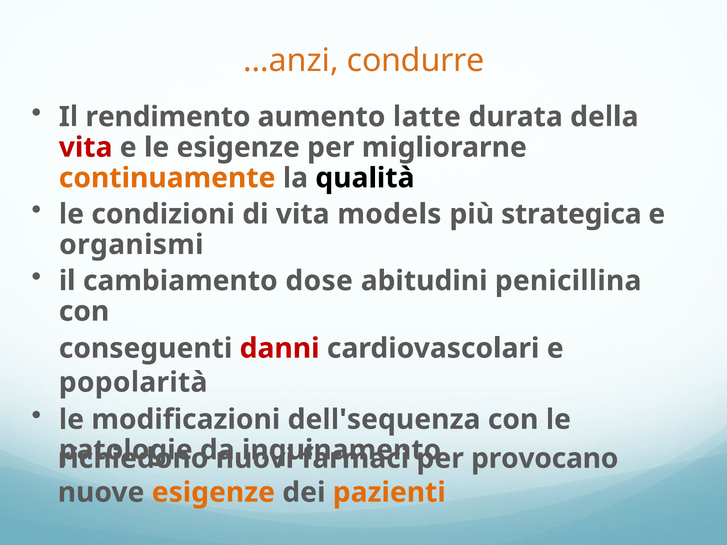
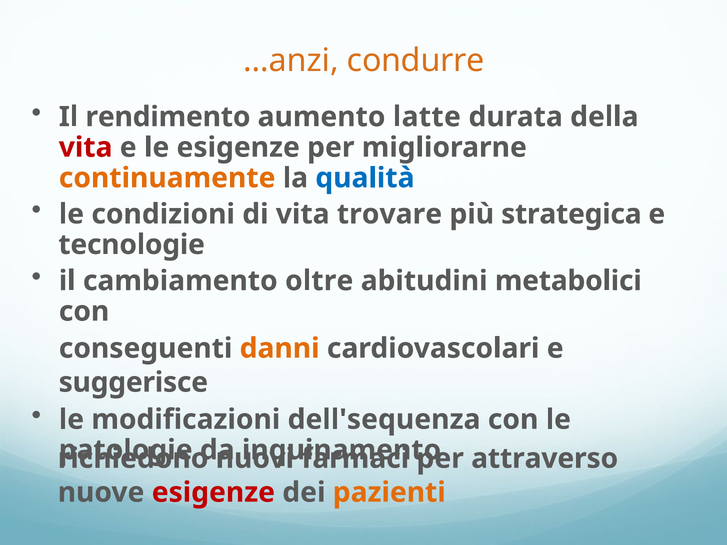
qualità colour: black -> blue (365, 178)
models: models -> trovare (389, 214)
organismi: organismi -> tecnologie (132, 245)
dose: dose -> oltre (319, 281)
penicillina: penicillina -> metabolici (568, 281)
danni colour: red -> orange (280, 349)
popolarità: popolarità -> suggerisce (133, 383)
provocano: provocano -> attraverso (545, 459)
esigenze colour: orange -> red (213, 493)
